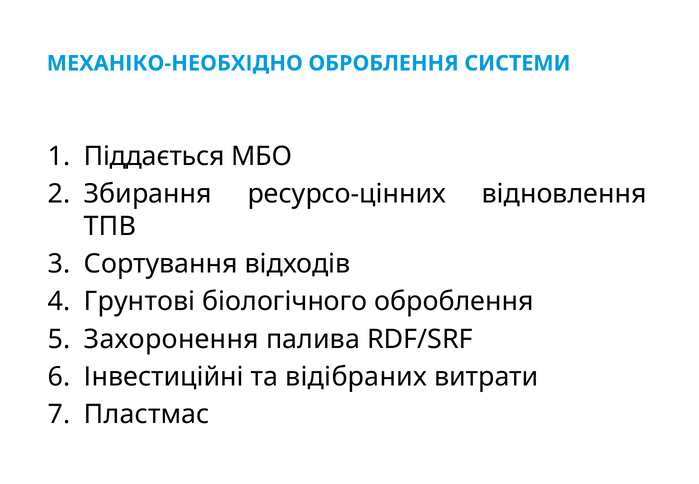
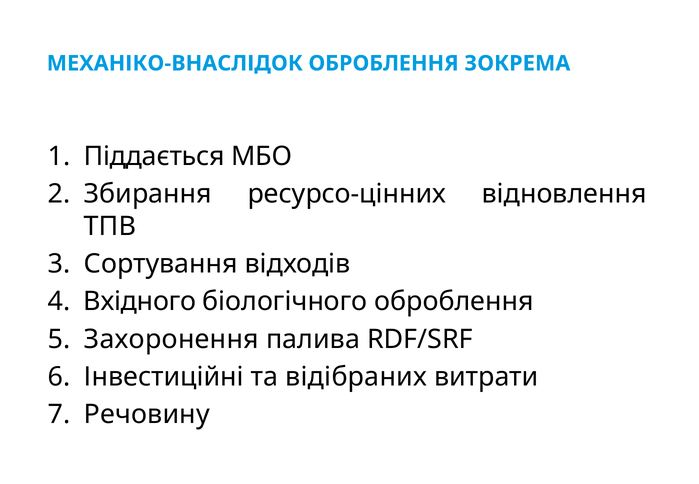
МЕХАНІКО-НЕОБХІДНО: МЕХАНІКО-НЕОБХІДНО -> МЕХАНІКО-ВНАСЛІДОК (175, 63)
СИСТЕМИ: СИСТЕМИ -> ЗОКРЕМА (517, 63)
Грунтові: Грунтові -> Вхідного (140, 302)
Пластмас: Пластмас -> Речовину (147, 415)
